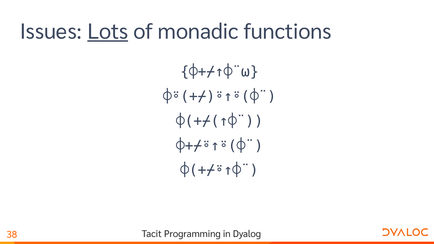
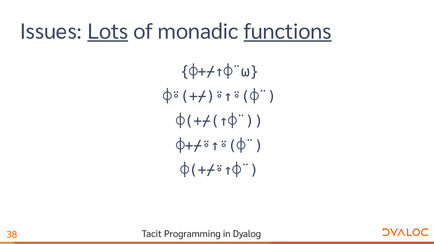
functions underline: none -> present (288, 32)
